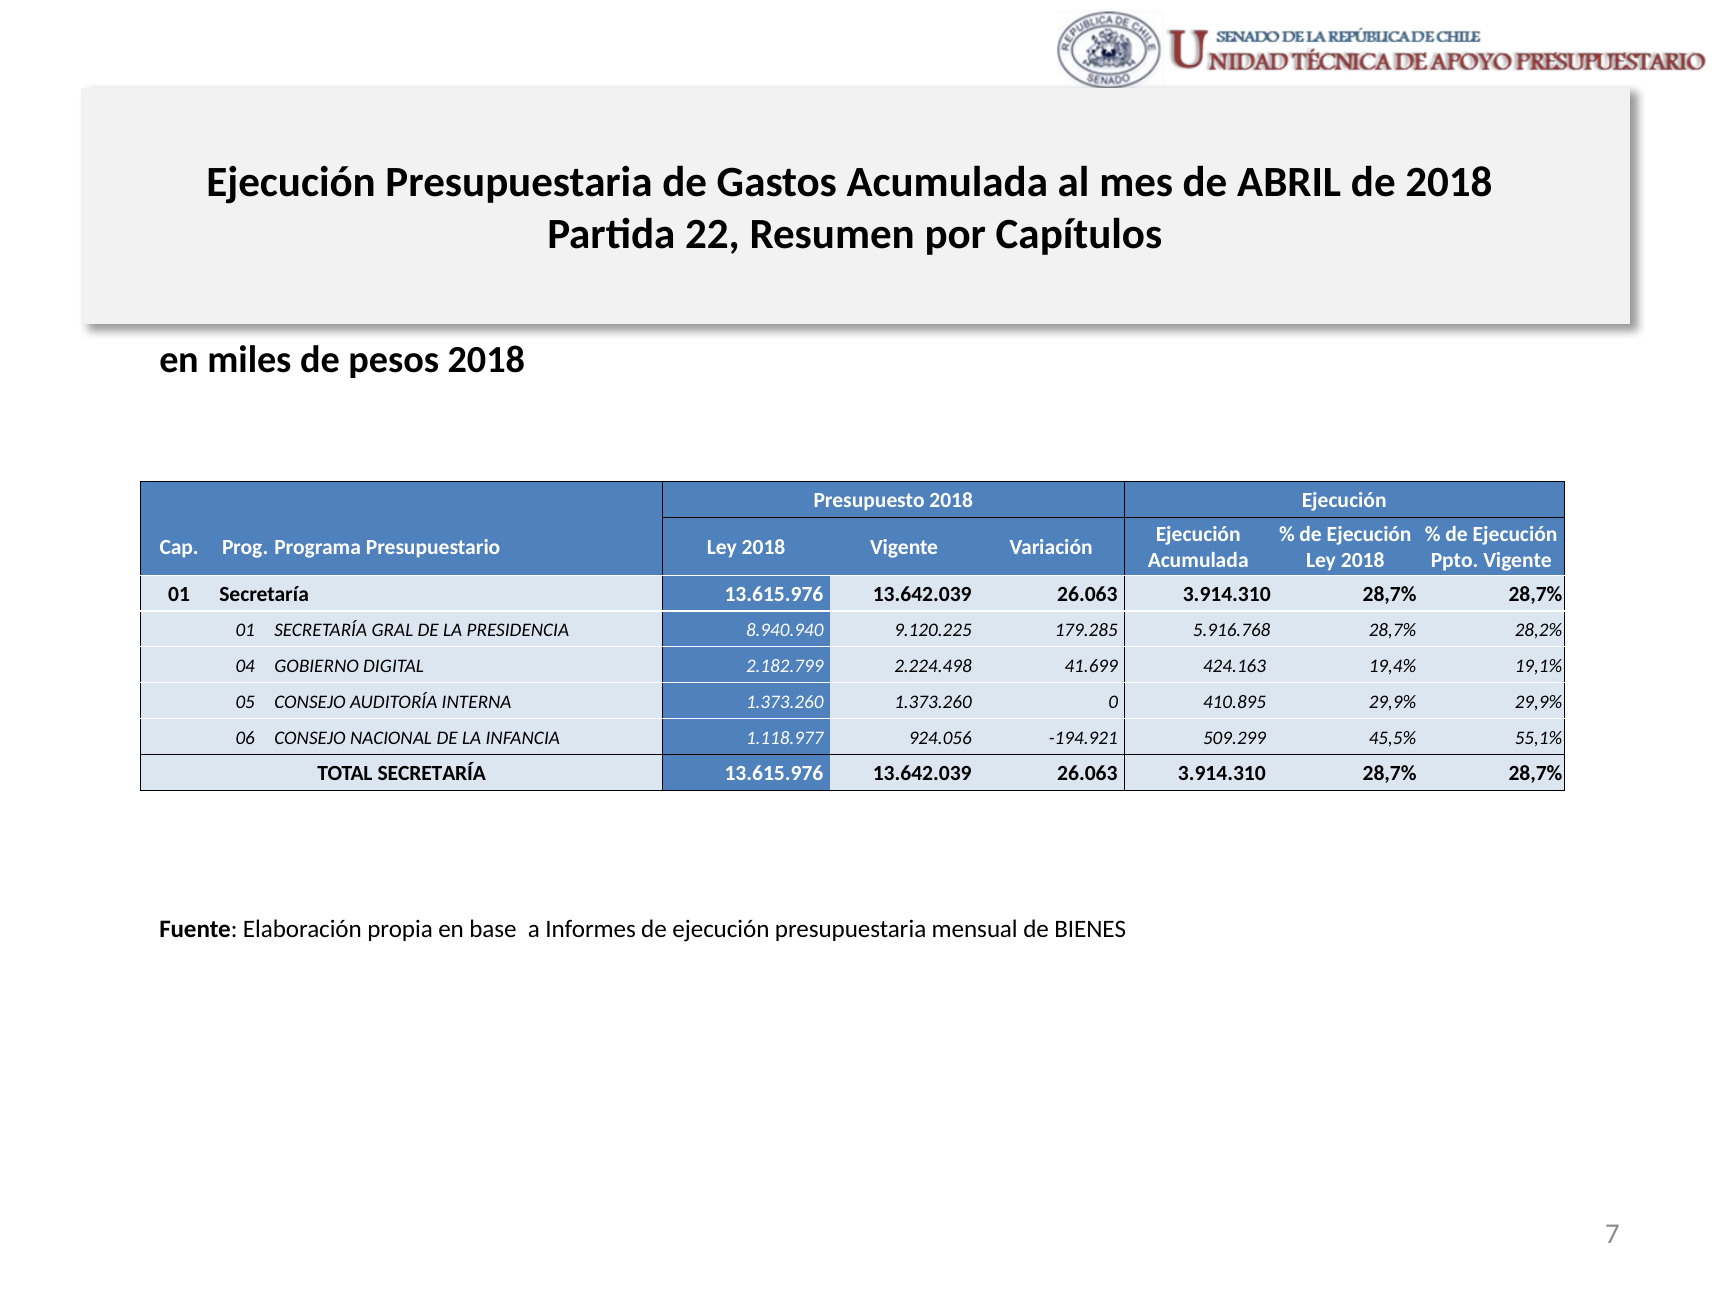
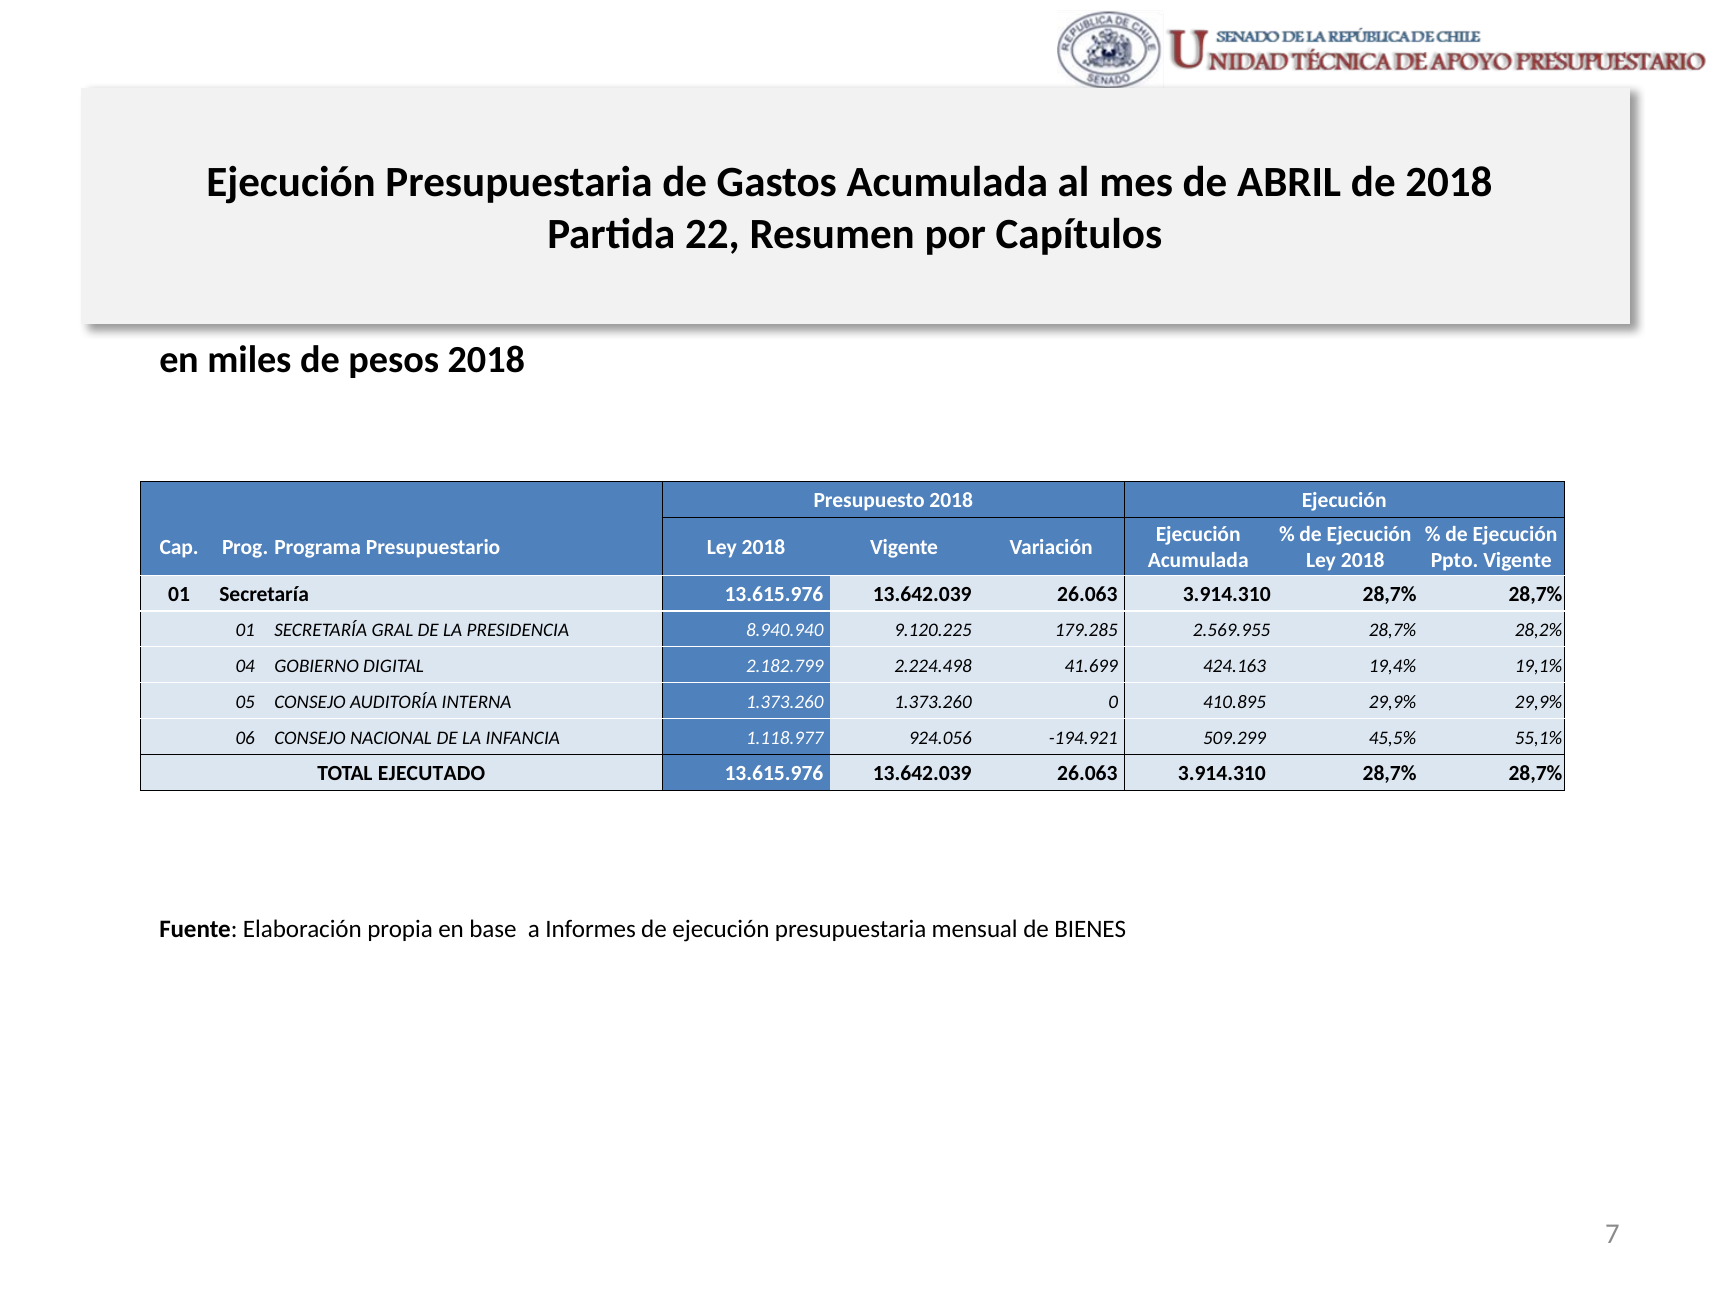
5.916.768: 5.916.768 -> 2.569.955 (1232, 630)
TOTAL SECRETARÍA: SECRETARÍA -> EJECUTADO (432, 774)
